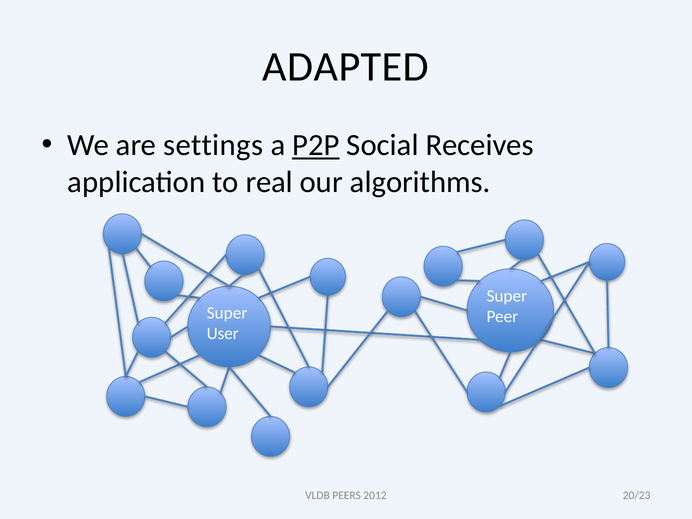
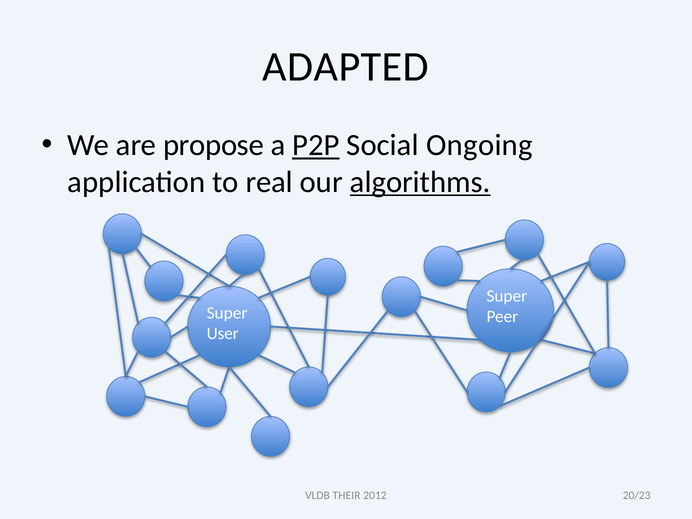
settings: settings -> propose (214, 145)
Receives: Receives -> Ongoing (479, 145)
algorithms underline: none -> present (420, 182)
PEERS: PEERS -> THEIR (347, 496)
